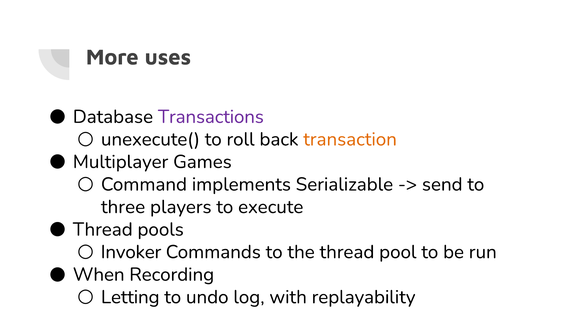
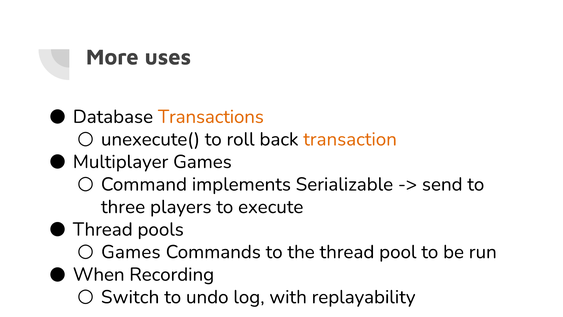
Transactions colour: purple -> orange (211, 117)
Invoker: Invoker -> Games (131, 252)
Letting: Letting -> Switch (130, 297)
